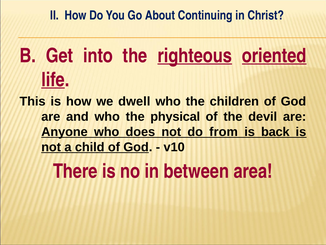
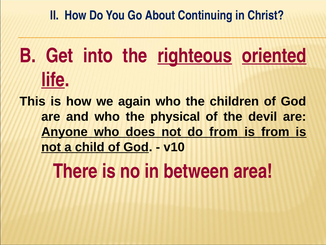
dwell: dwell -> again (134, 101)
is back: back -> from (275, 132)
